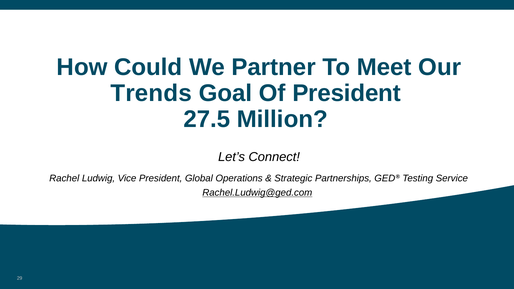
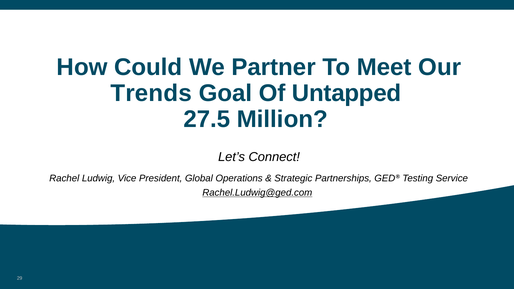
Of President: President -> Untapped (347, 93)
